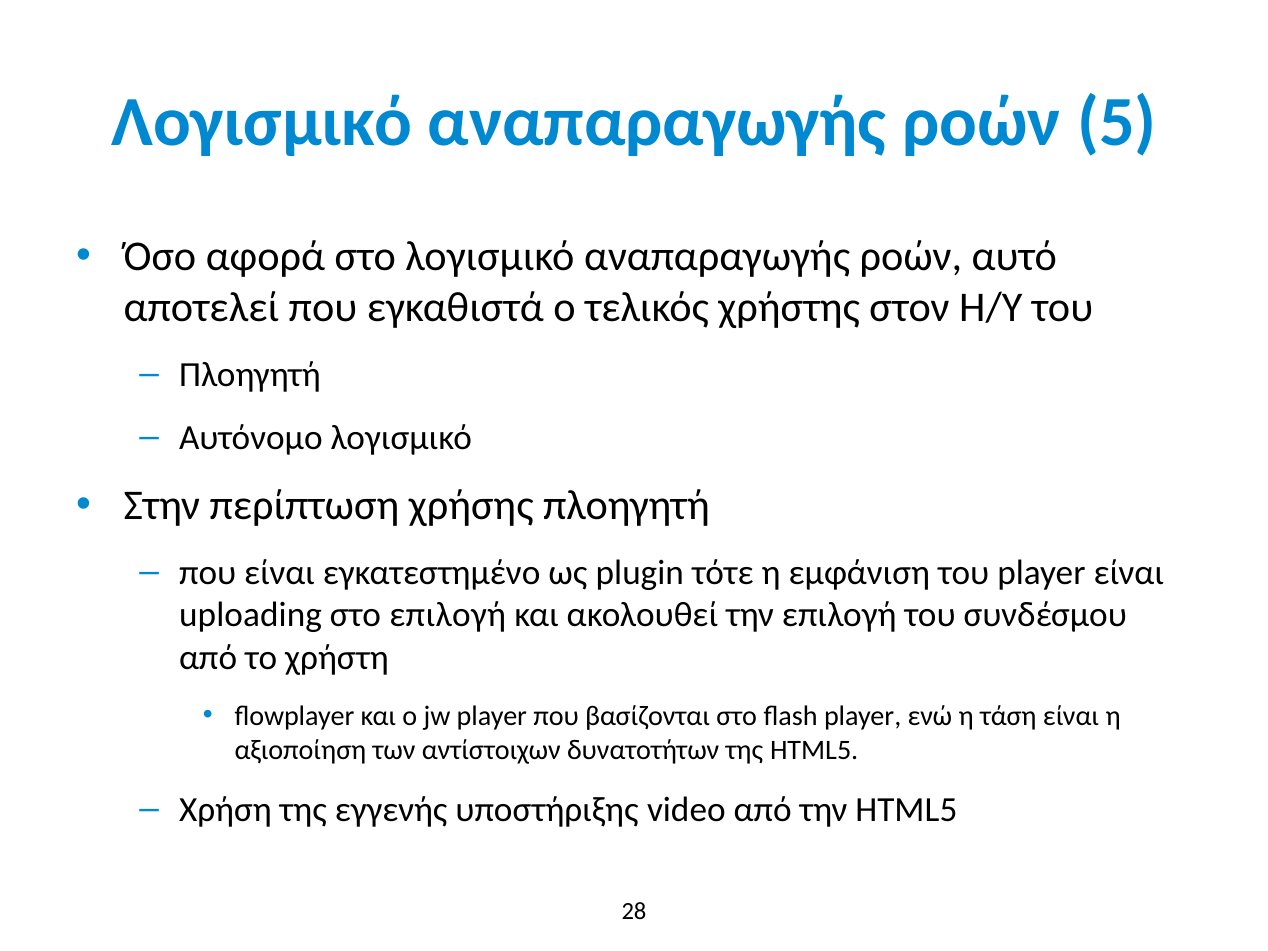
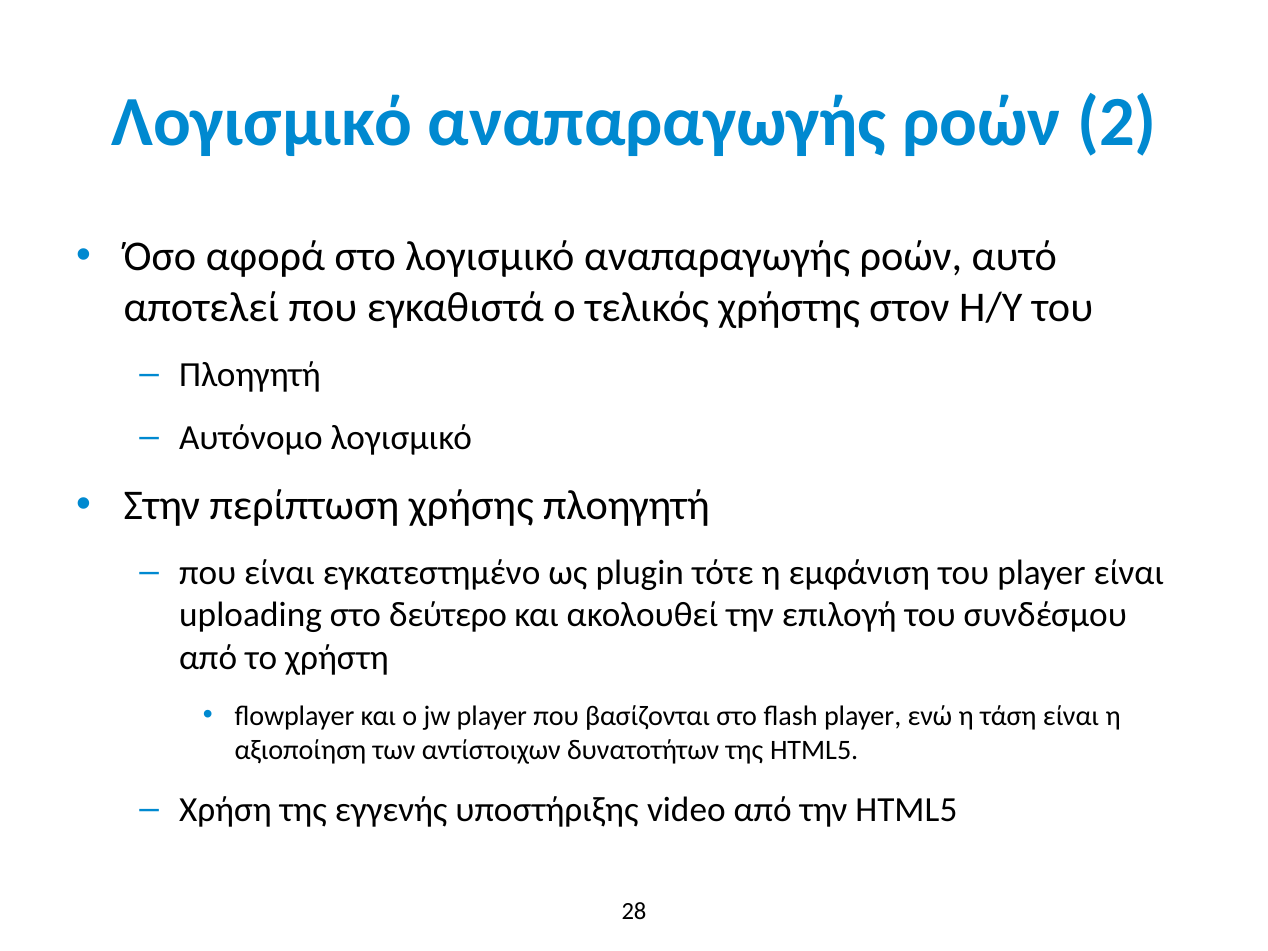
5: 5 -> 2 (1117, 122)
στο επιλογή: επιλογή -> δεύτερο (448, 615)
